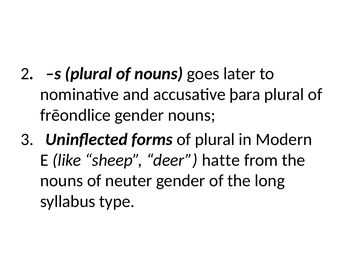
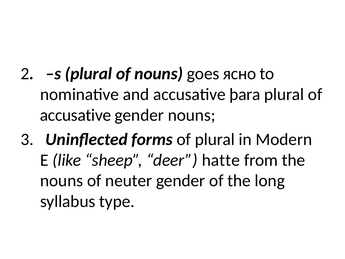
later: later -> яснo (240, 74)
frēondlice: frēondlice -> accusative (76, 115)
